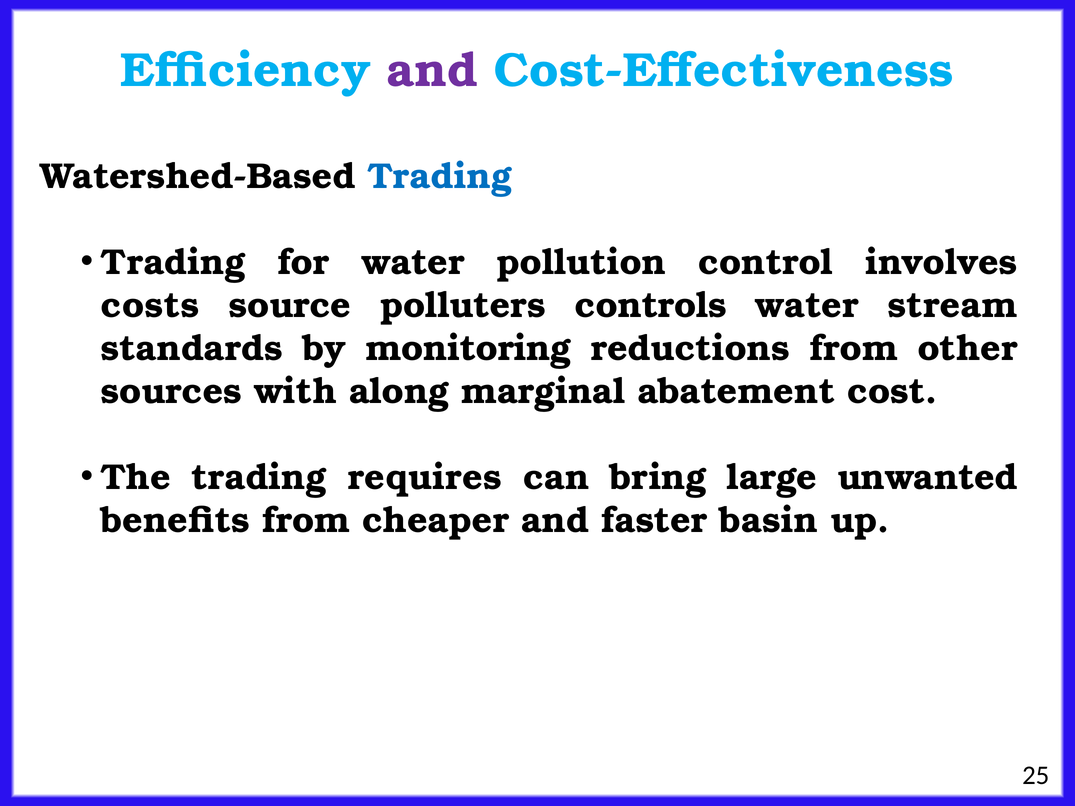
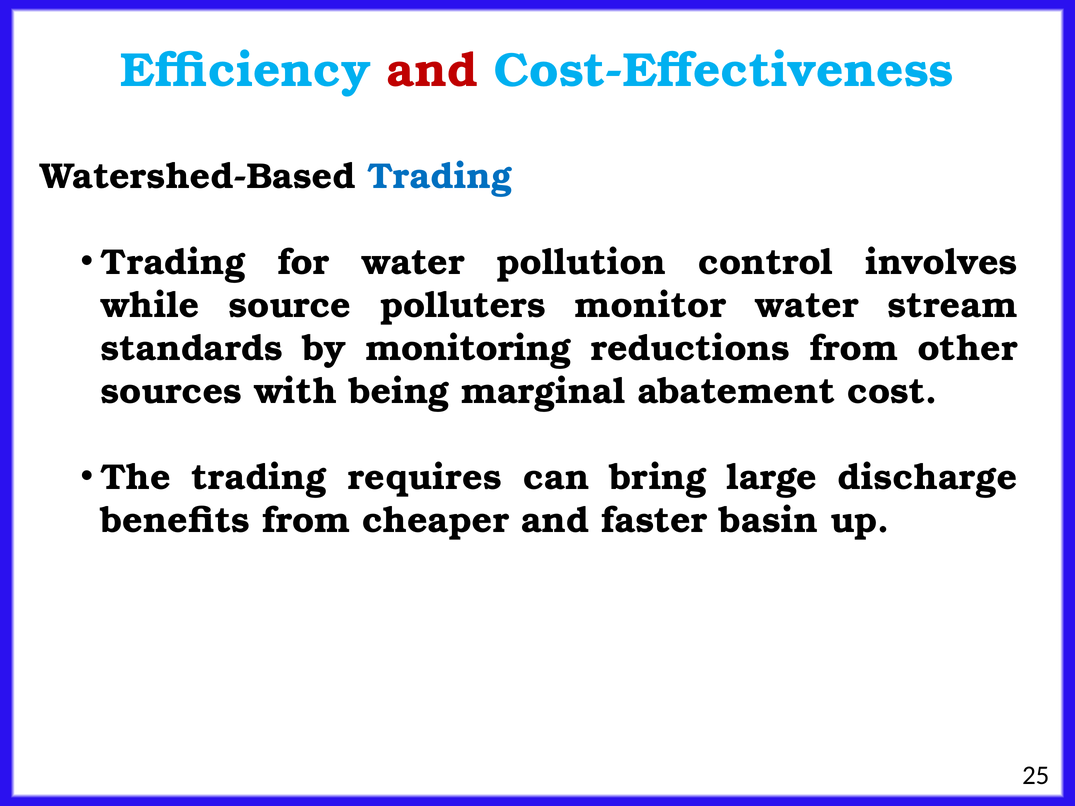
and colour: purple -> red (432, 71)
costs: costs -> while (150, 306)
controls: controls -> monitor (651, 306)
along: along -> being (399, 392)
unwanted: unwanted -> discharge (927, 478)
